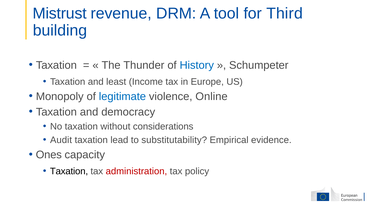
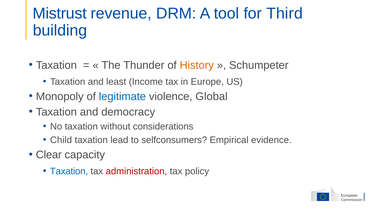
History colour: blue -> orange (197, 65)
Online: Online -> Global (212, 97)
Audit: Audit -> Child (61, 141)
substitutability: substitutability -> selfconsumers (174, 141)
Ones: Ones -> Clear (49, 155)
Taxation colour: black -> blue (69, 172)
